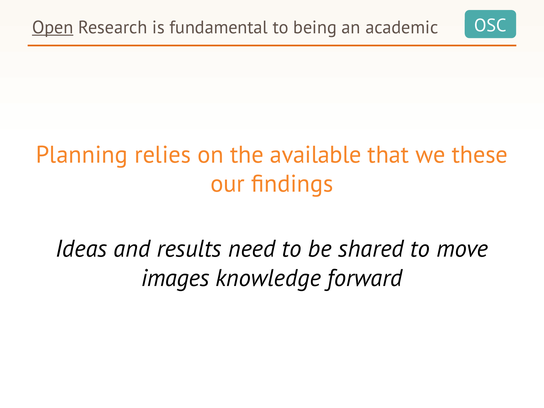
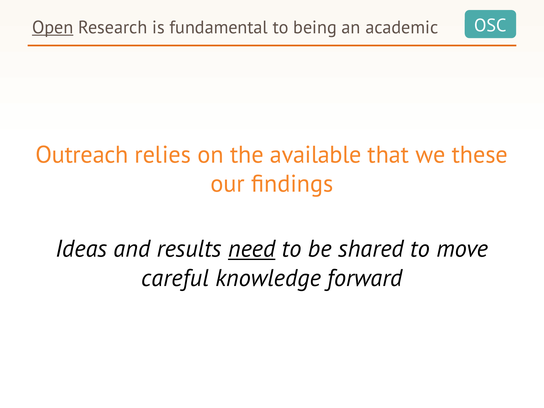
Planning: Planning -> Outreach (82, 155)
need underline: none -> present (252, 249)
images: images -> careful (175, 278)
